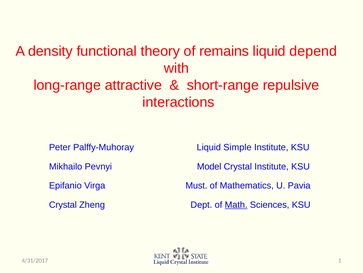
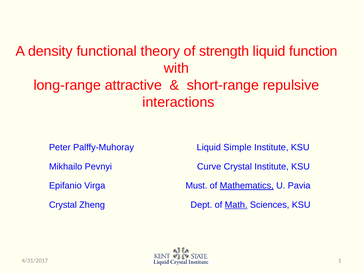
remains: remains -> strength (224, 51)
depend: depend -> function (313, 51)
Model: Model -> Curve (209, 166)
Mathematics underline: none -> present (247, 185)
